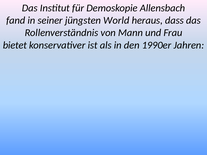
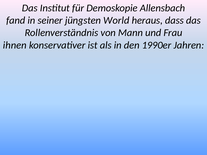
bietet: bietet -> ihnen (15, 45)
